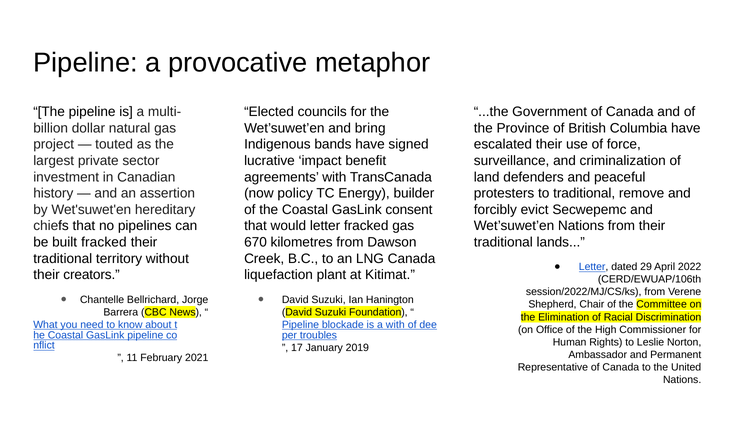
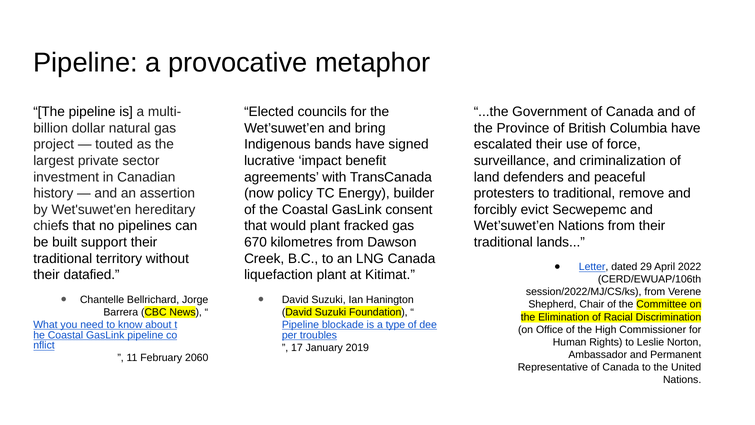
would letter: letter -> plant (325, 226)
built fracked: fracked -> support (104, 242)
creators: creators -> datafied (92, 275)
a with: with -> type (395, 324)
2021: 2021 -> 2060 (197, 358)
